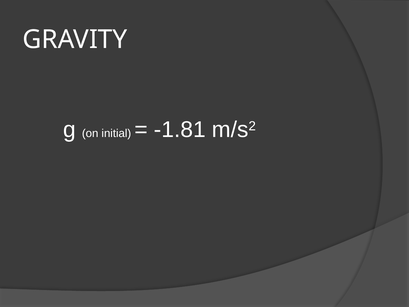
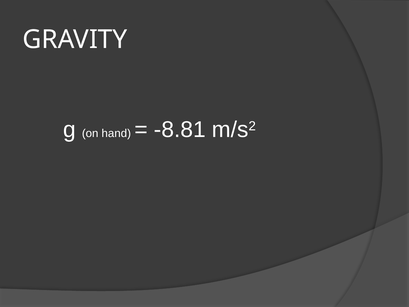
initial: initial -> hand (116, 133)
-1.81: -1.81 -> -8.81 (180, 130)
